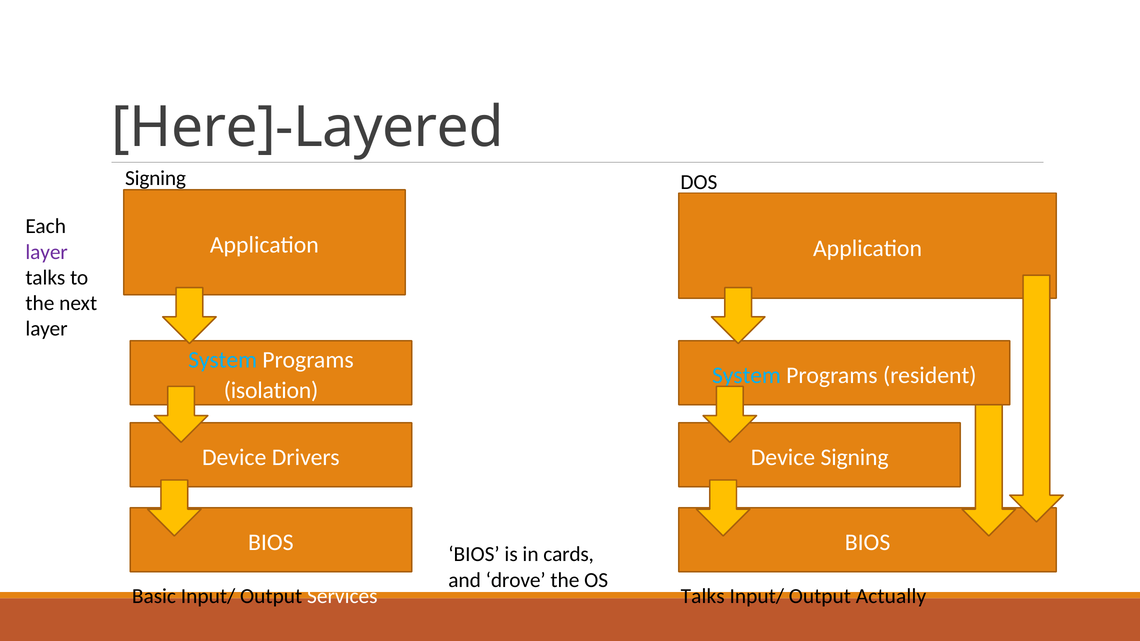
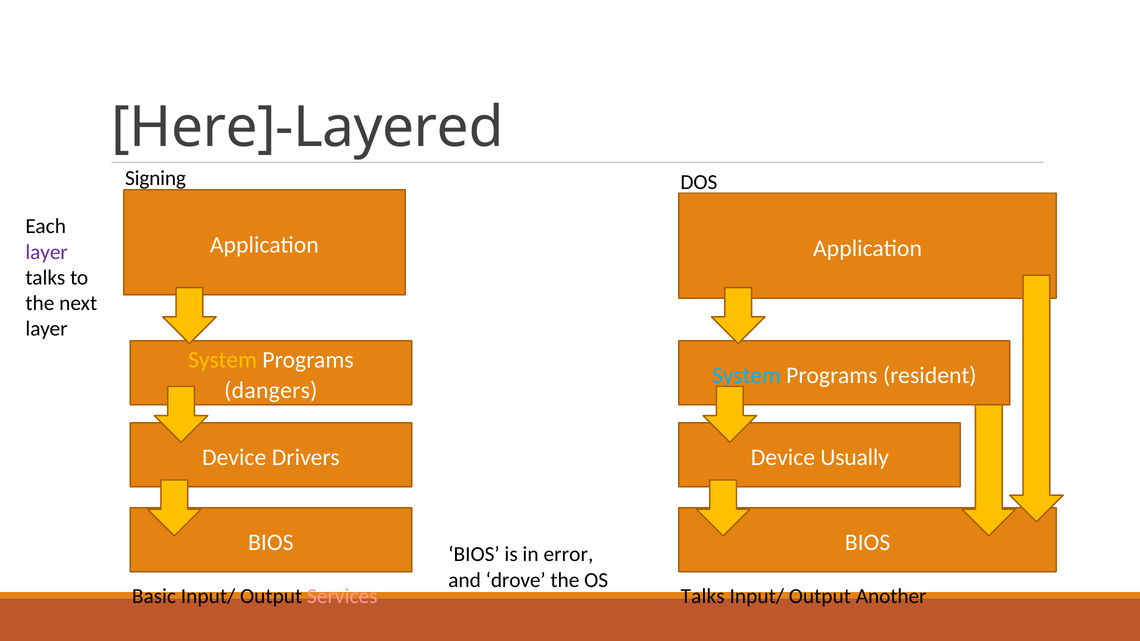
System colour: light blue -> yellow (223, 360)
isolation: isolation -> dangers (271, 391)
Device Signing: Signing -> Usually (855, 458)
cards: cards -> error (568, 555)
Services colour: white -> pink (342, 596)
Actually: Actually -> Another (891, 596)
